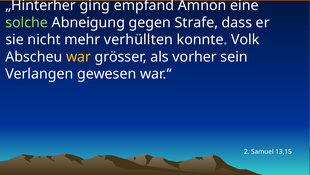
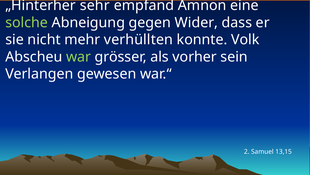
ging: ging -> sehr (95, 5)
Strafe: Strafe -> Wider (196, 23)
war colour: yellow -> light green (79, 57)
